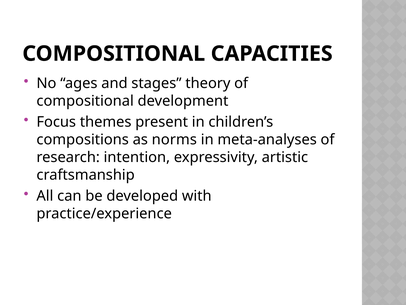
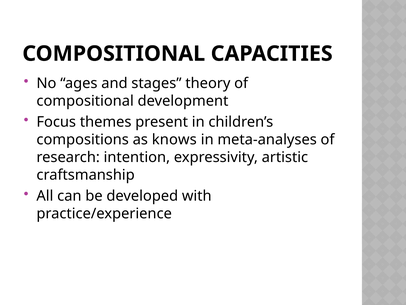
norms: norms -> knows (174, 139)
